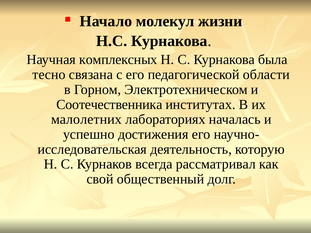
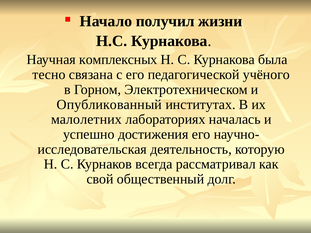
молекул: молекул -> получил (165, 21)
области: области -> учёного (266, 75)
Соотечественника: Соотечественника -> Опубликованный (109, 105)
